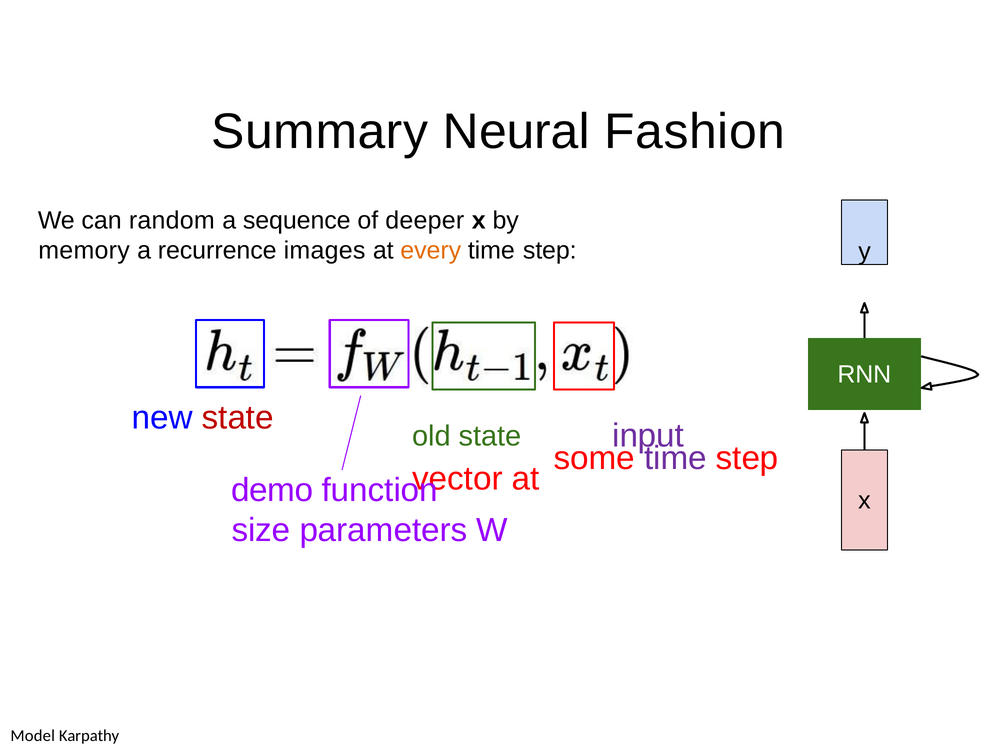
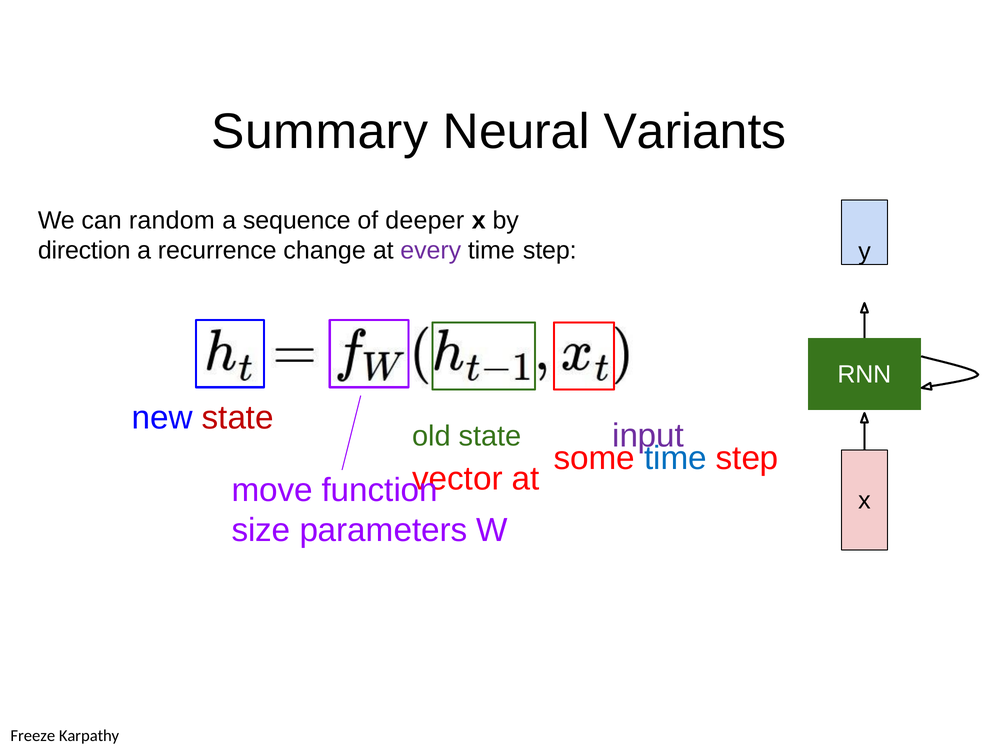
Fashion: Fashion -> Variants (695, 131)
memory: memory -> direction (84, 250)
images: images -> change (325, 250)
every colour: orange -> purple (431, 250)
time colour: purple -> blue (675, 458)
demo: demo -> move (272, 490)
Model: Model -> Freeze (33, 735)
